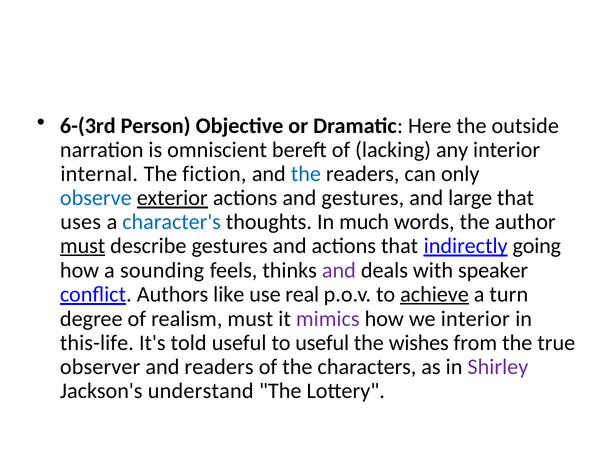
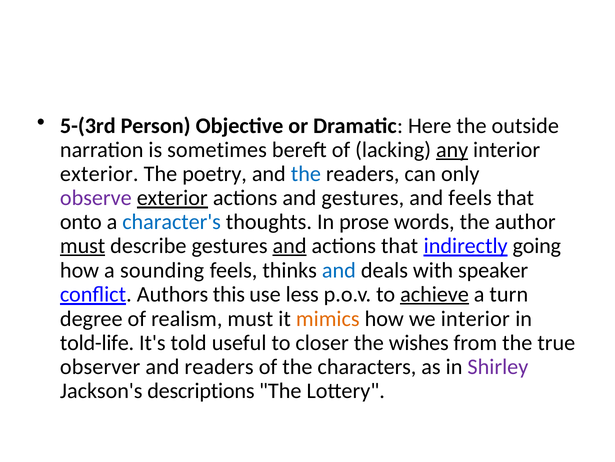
6-(3rd: 6-(3rd -> 5-(3rd (88, 126)
omniscient: omniscient -> sometimes (217, 150)
any underline: none -> present (452, 150)
internal: internal -> exterior (99, 174)
fiction: fiction -> poetry (215, 174)
observe colour: blue -> purple (96, 197)
and large: large -> feels (470, 197)
uses: uses -> onto (81, 221)
much: much -> prose (364, 221)
and underline: none -> present (290, 245)
and colour: purple -> blue (339, 270)
like: like -> this (229, 294)
real: real -> less (302, 294)
mimics colour: purple -> orange (328, 318)
this-life: this-life -> told-life (97, 342)
to useful: useful -> closer (322, 342)
understand: understand -> descriptions (201, 390)
